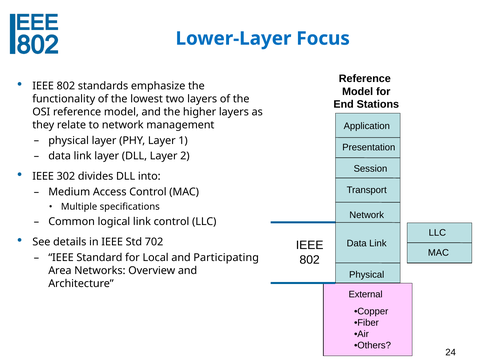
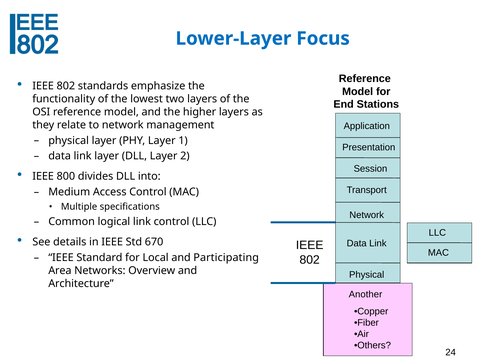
302: 302 -> 800 (66, 176)
702: 702 -> 670 (154, 242)
External: External -> Another (366, 294)
